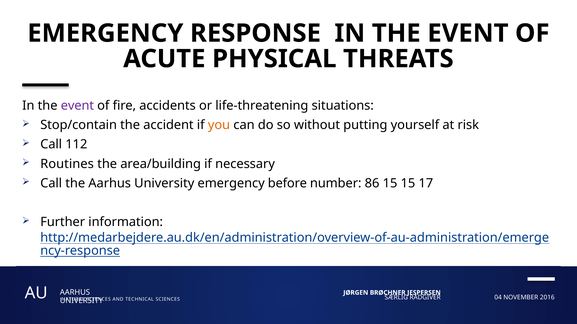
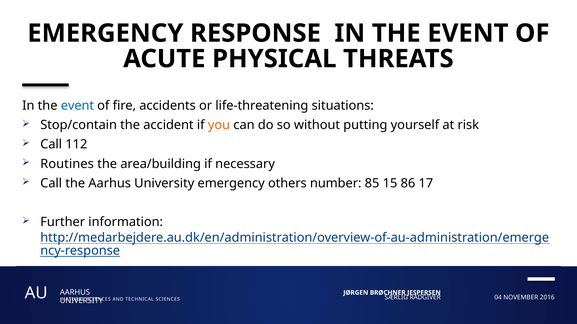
event colour: purple -> blue (77, 106)
before: before -> others (287, 184)
86: 86 -> 85 (372, 184)
15 15: 15 -> 86 (408, 184)
